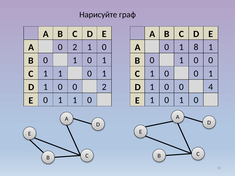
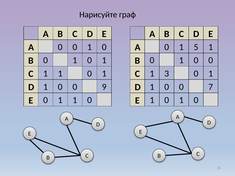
A 0 2: 2 -> 0 (75, 47)
8: 8 -> 5 (196, 47)
C 1 0: 0 -> 3 (167, 74)
0 0 2: 2 -> 9 (104, 87)
4: 4 -> 7 (211, 87)
